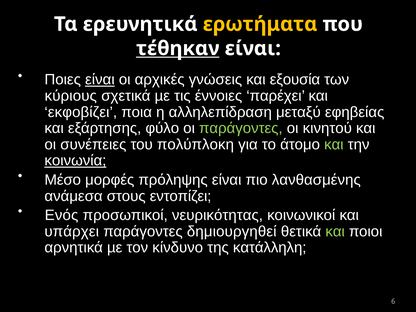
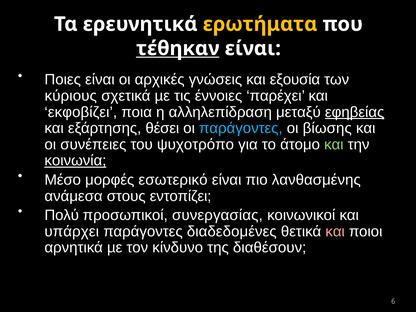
είναι underline: present -> none (100, 80)
εφηβείας underline: none -> present (355, 112)
φύλο: φύλο -> θέσει (162, 128)
παράγοντες colour: light green -> light blue (241, 128)
κινητού: κινητού -> βίωσης (327, 128)
πολύπλοκη: πολύπλοκη -> ψυχοτρόπο (195, 144)
πρόληψης: πρόληψης -> εσωτερικό (173, 180)
Ενός: Ενός -> Πολύ (62, 215)
νευρικότητας: νευρικότητας -> συνεργασίας (217, 215)
δημιουργηθεί: δημιουργηθεί -> διαδεδομένες (232, 231)
και colour: light green -> pink (335, 231)
κατάλληλη: κατάλληλη -> διαθέσουν (270, 248)
